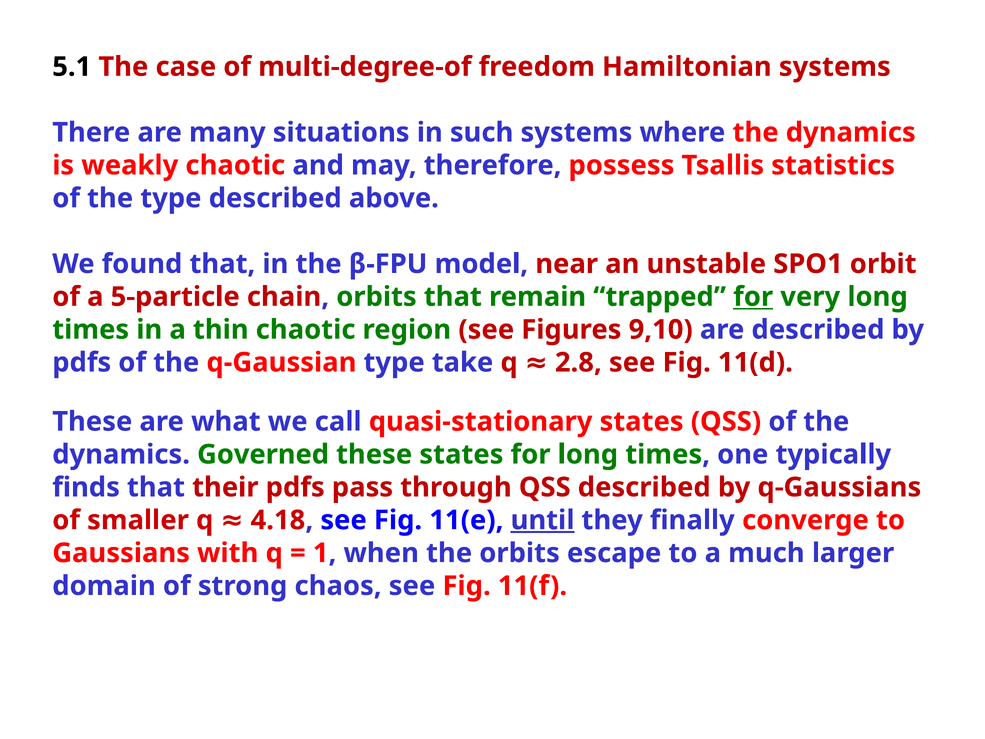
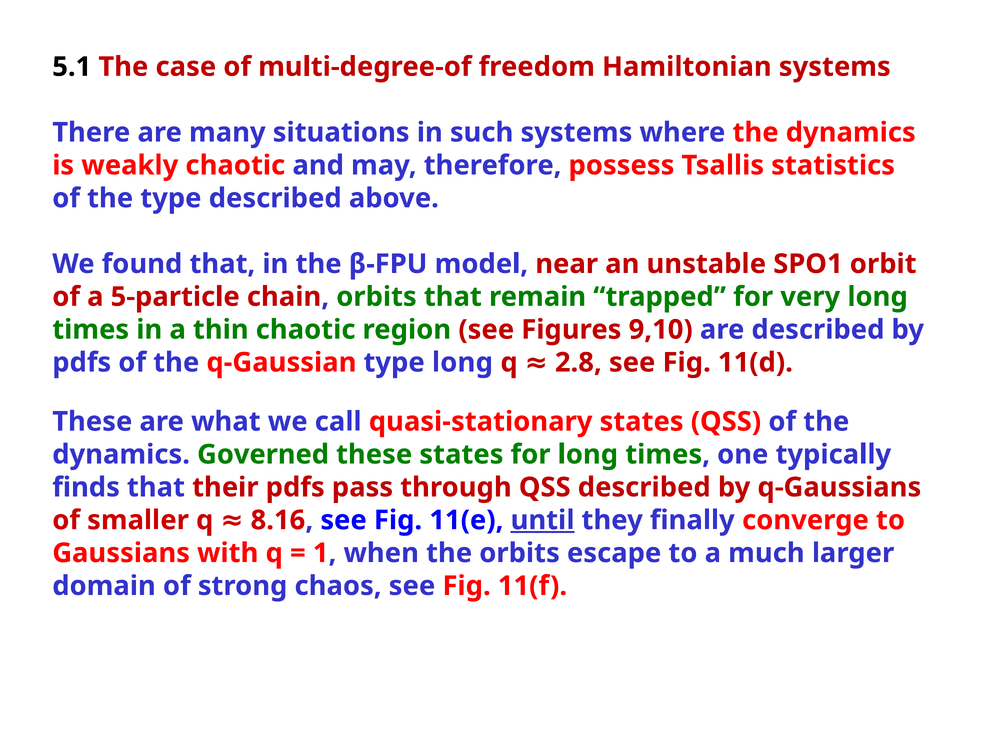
for underline: present -> none (753, 297)
type take: take -> long (462, 362)
4.18: 4.18 -> 8.16 (278, 520)
